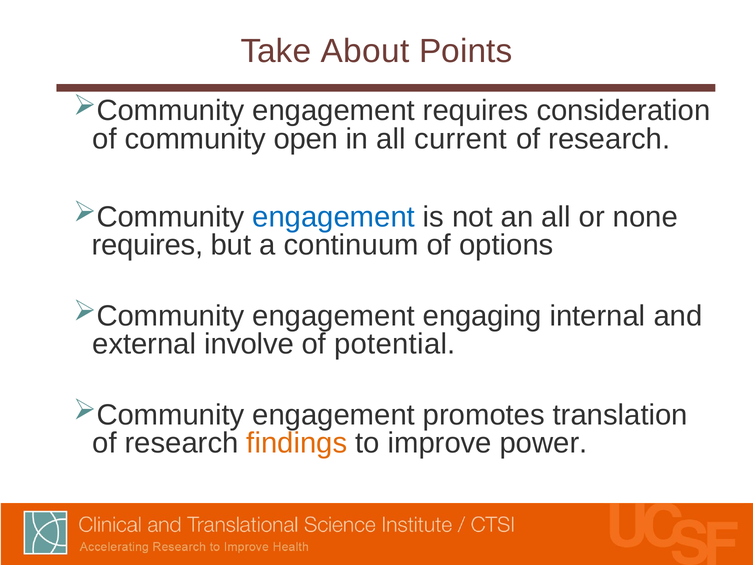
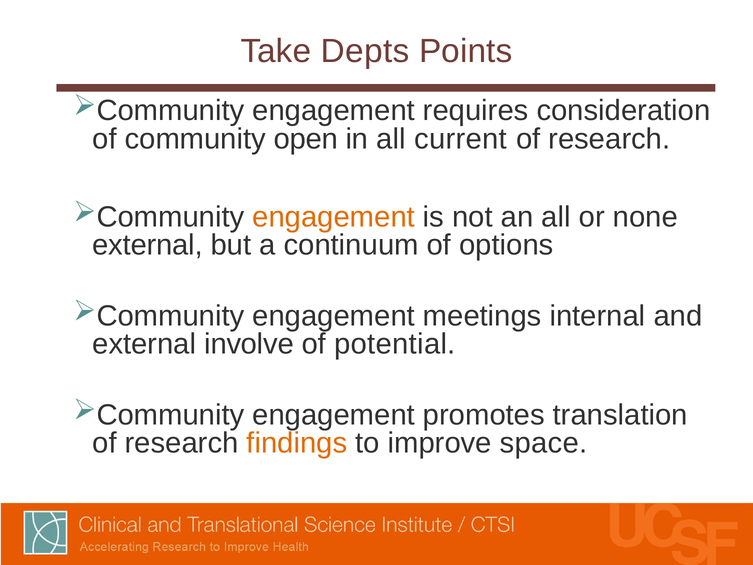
About: About -> Depts (365, 51)
engagement colour: blue -> orange (334, 217)
requires: requires -> external (148, 245)
engaging: engaging -> meetings (482, 316)
power: power -> space (543, 443)
